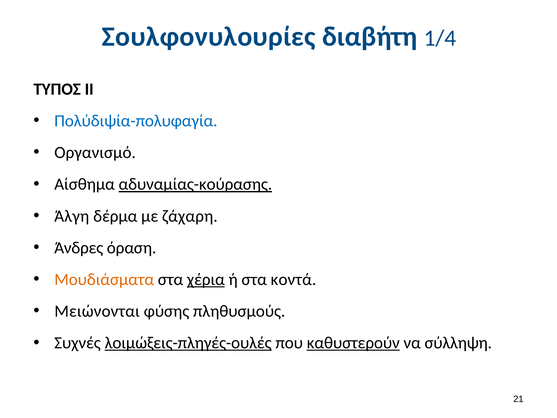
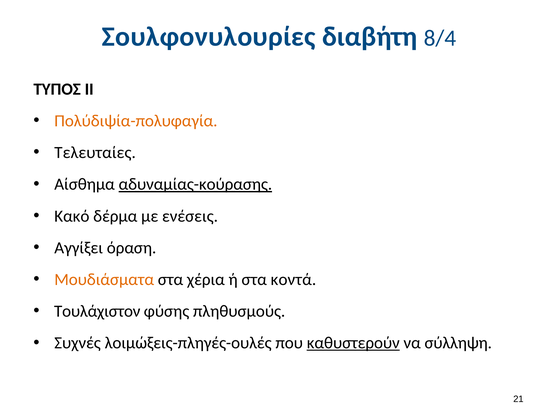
1/4: 1/4 -> 8/4 (440, 38)
Πολύδιψία-πολυφαγία colour: blue -> orange (136, 121)
Οργανισμό: Οργανισμό -> Τελευταίες (95, 153)
Άλγη: Άλγη -> Κακό (72, 216)
ζάχαρη: ζάχαρη -> ενέσεις (190, 216)
Άνδρες: Άνδρες -> Αγγίξει (79, 248)
χέρια underline: present -> none (206, 279)
Μειώνονται: Μειώνονται -> Τουλάχιστον (97, 311)
λοιμώξεις-πληγές-ουλές underline: present -> none (188, 343)
